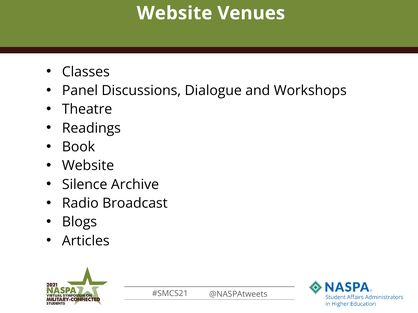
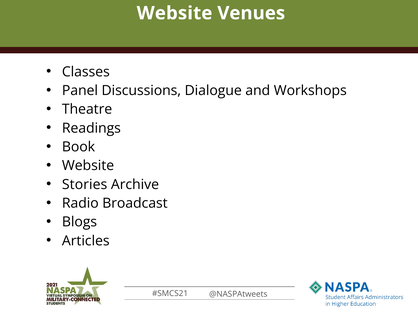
Silence: Silence -> Stories (85, 185)
